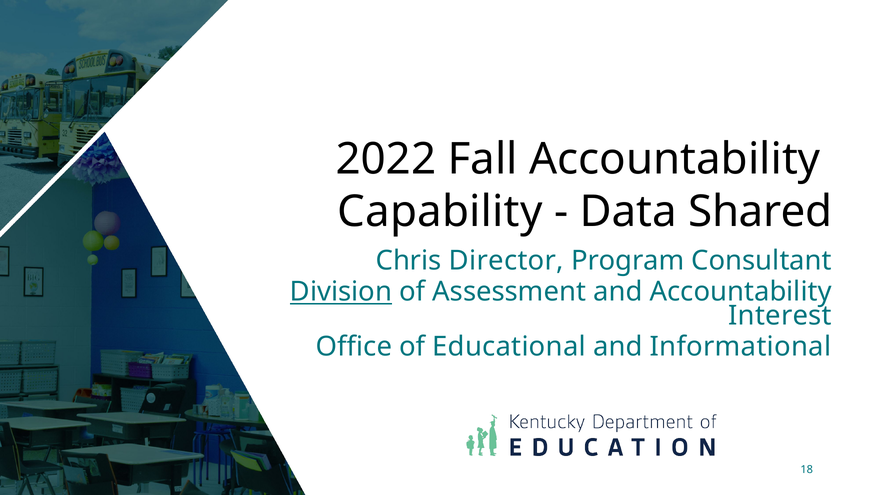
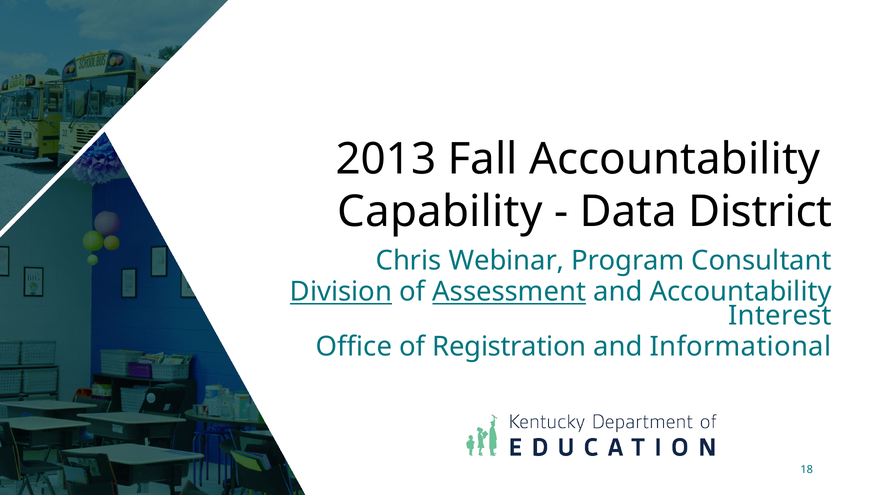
2022: 2022 -> 2013 (386, 159)
Shared: Shared -> District (760, 212)
Director: Director -> Webinar (507, 261)
Assessment underline: none -> present (509, 292)
Educational: Educational -> Registration (509, 347)
